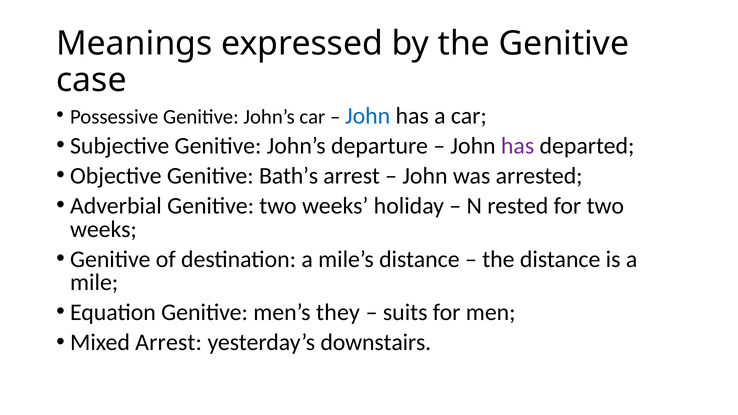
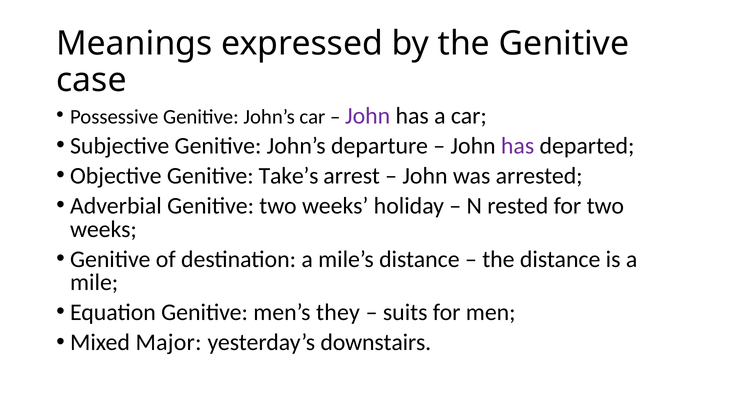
John colour: blue -> purple (368, 116)
Bath’s: Bath’s -> Take’s (289, 176)
Mixed Arrest: Arrest -> Major (169, 343)
